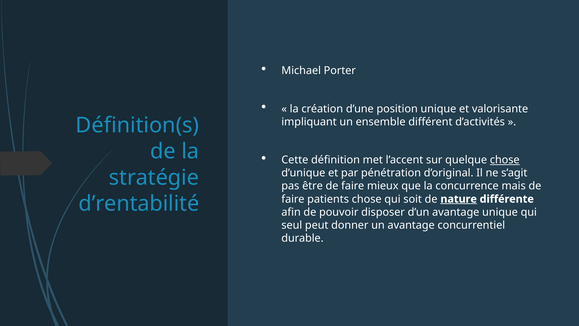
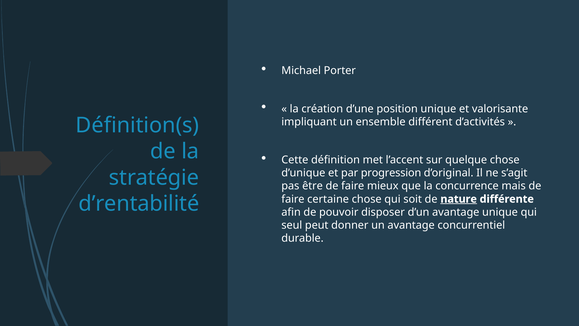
chose underline: present -> none (505, 160)
pénétration: pénétration -> progression (391, 173)
patients: patients -> certaine (328, 199)
